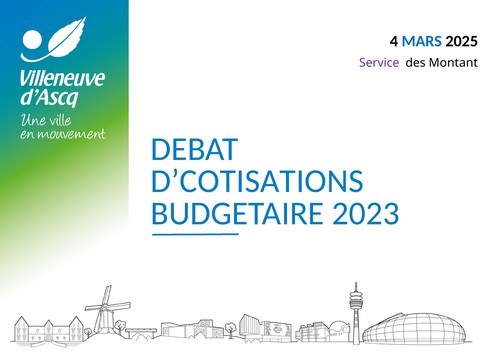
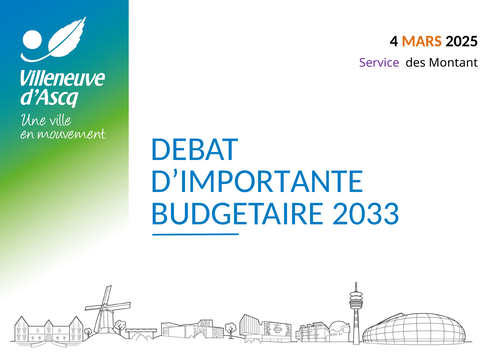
MARS colour: blue -> orange (422, 41)
D’COTISATIONS: D’COTISATIONS -> D’IMPORTANTE (257, 182)
2023: 2023 -> 2033 (366, 214)
